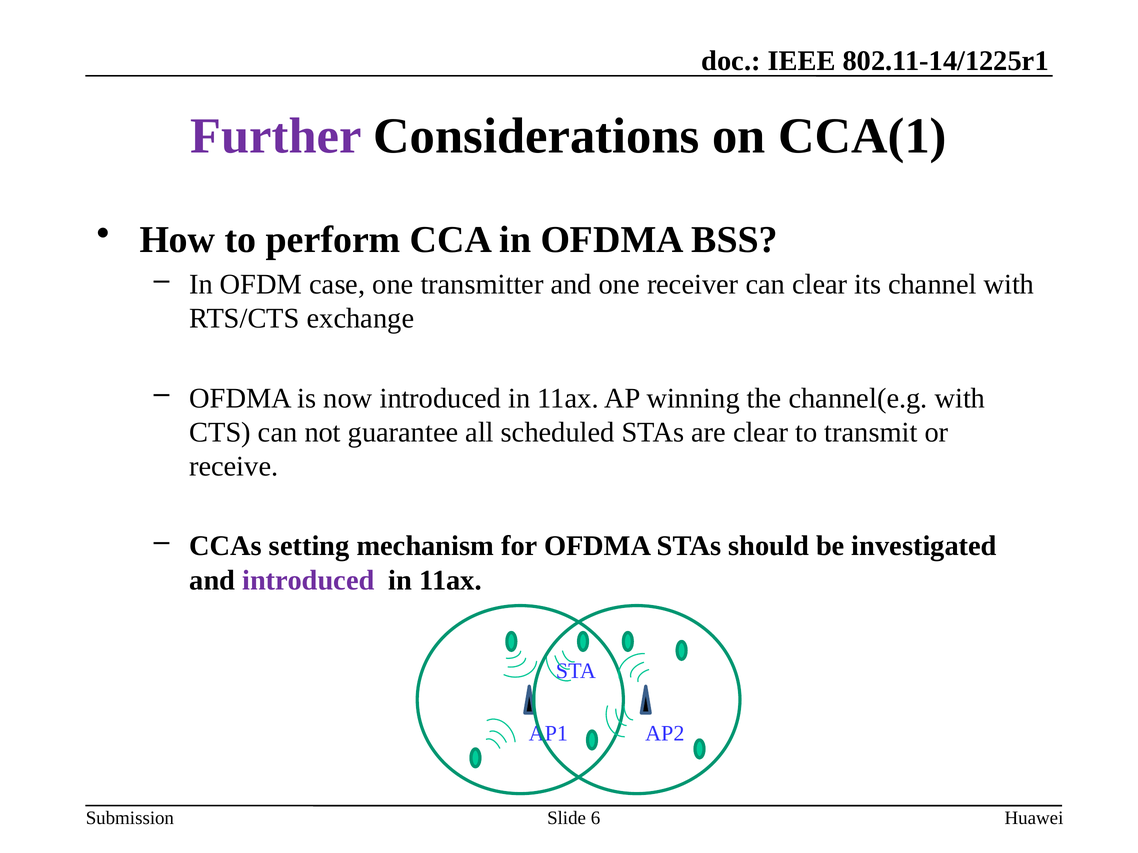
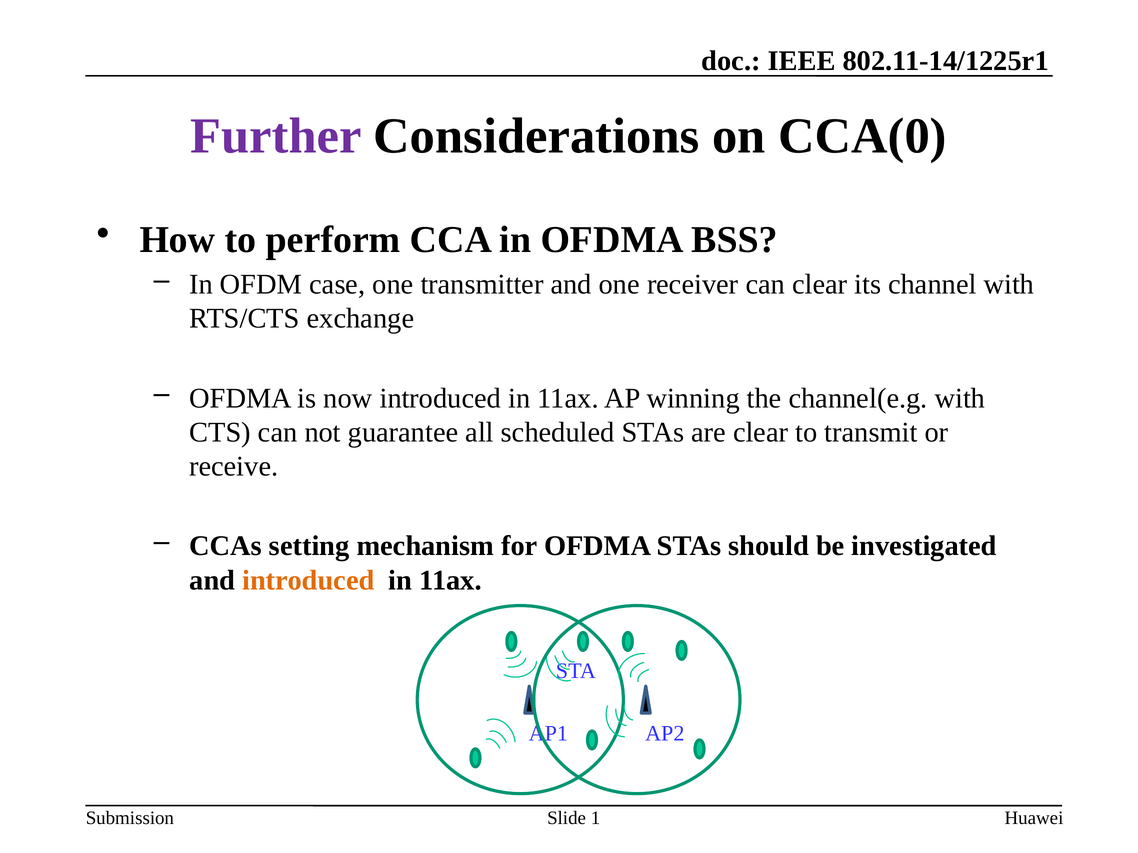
CCA(1: CCA(1 -> CCA(0 (862, 136)
introduced colour: purple -> orange (308, 581)
6: 6 -> 1 (596, 819)
